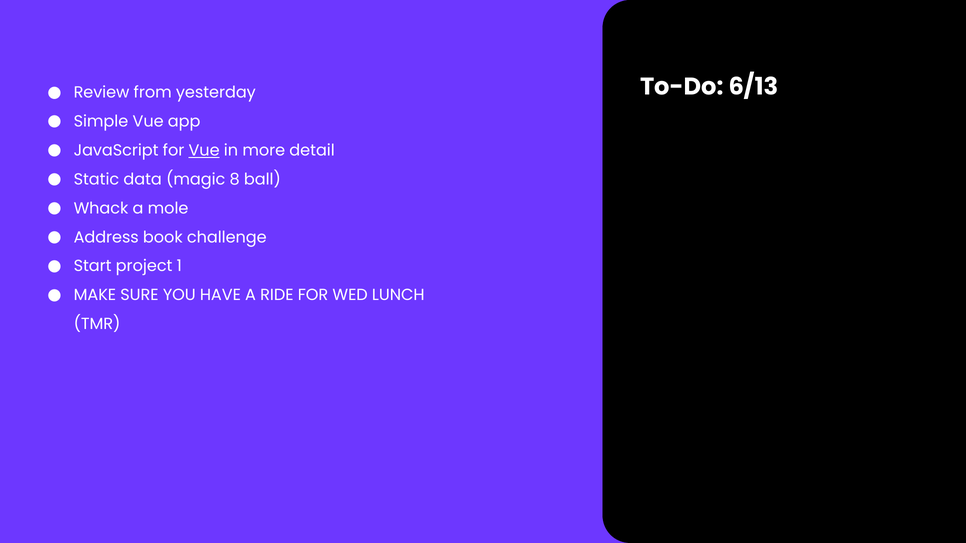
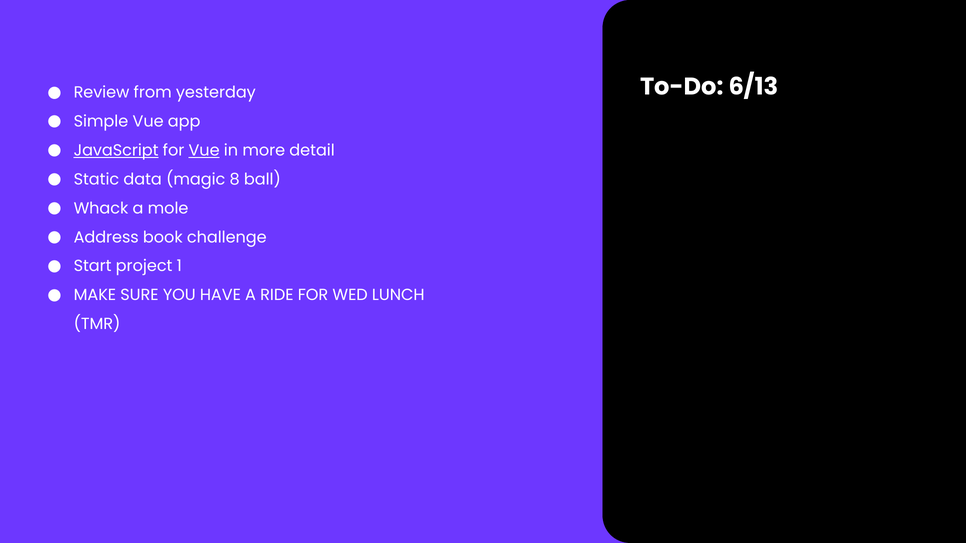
JavaScript underline: none -> present (116, 151)
